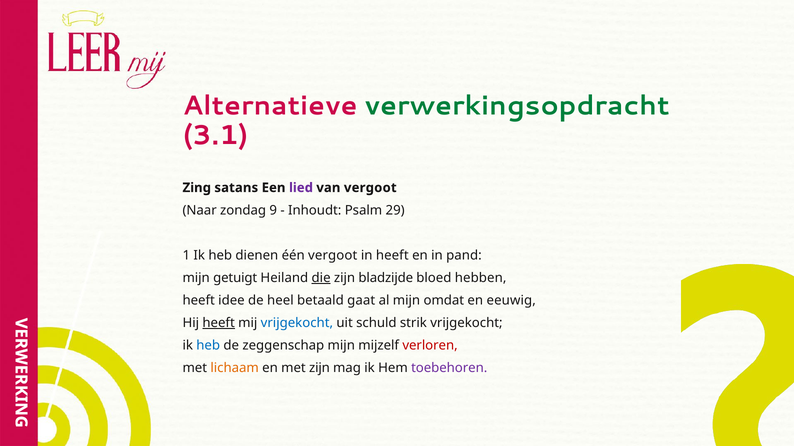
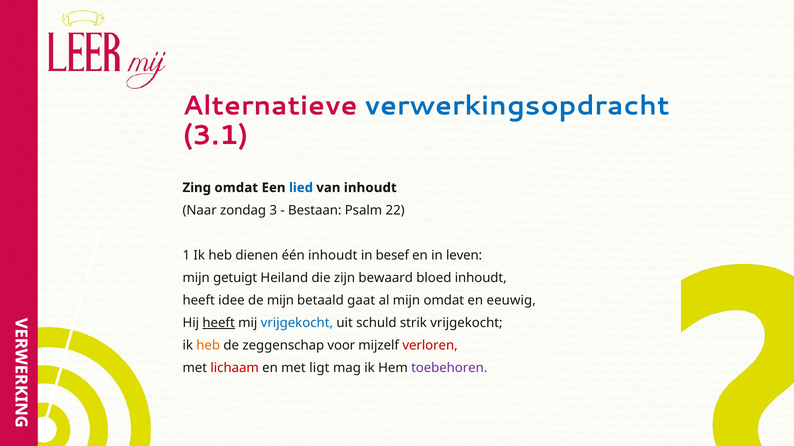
verwerkingsopdracht colour: green -> blue (517, 106)
Zing satans: satans -> omdat (236, 188)
lied colour: purple -> blue (301, 188)
van vergoot: vergoot -> inhoudt (370, 188)
9: 9 -> 3 (273, 211)
Inhoudt: Inhoudt -> Bestaan (315, 211)
29: 29 -> 22 (395, 211)
één vergoot: vergoot -> inhoudt (333, 256)
in heeft: heeft -> besef (392, 256)
pand: pand -> leven (464, 256)
die underline: present -> none (321, 278)
bladzijde: bladzijde -> bewaard (386, 278)
bloed hebben: hebben -> inhoudt (481, 278)
de heel: heel -> mijn (280, 301)
heb colour: blue -> orange (208, 346)
zeggenschap mijn: mijn -> voor (341, 346)
lichaam colour: orange -> red (235, 368)
met zijn: zijn -> ligt (319, 368)
